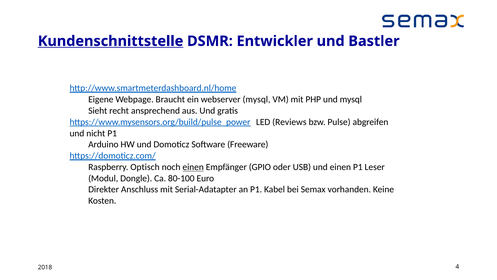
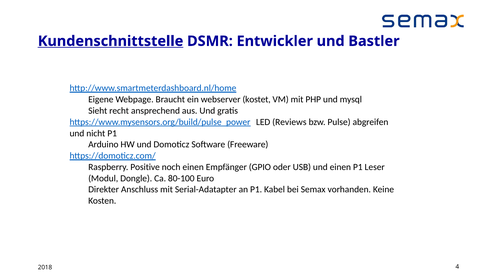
webserver mysql: mysql -> kostet (257, 99)
Optisch: Optisch -> Positive (145, 167)
einen underline: present -> none (193, 167)
